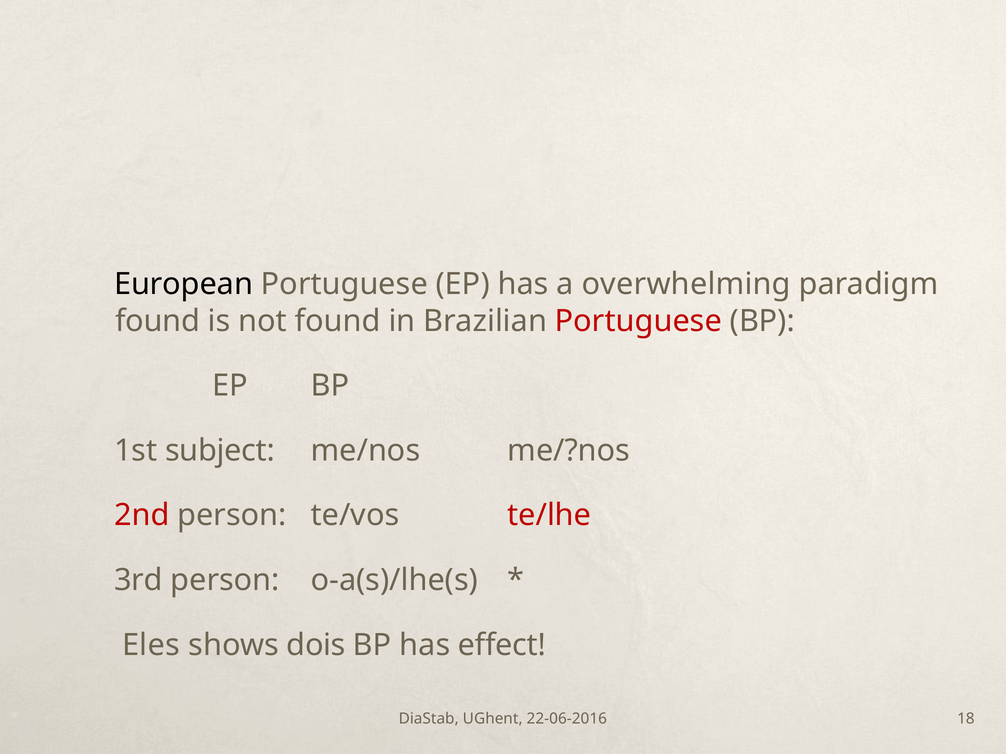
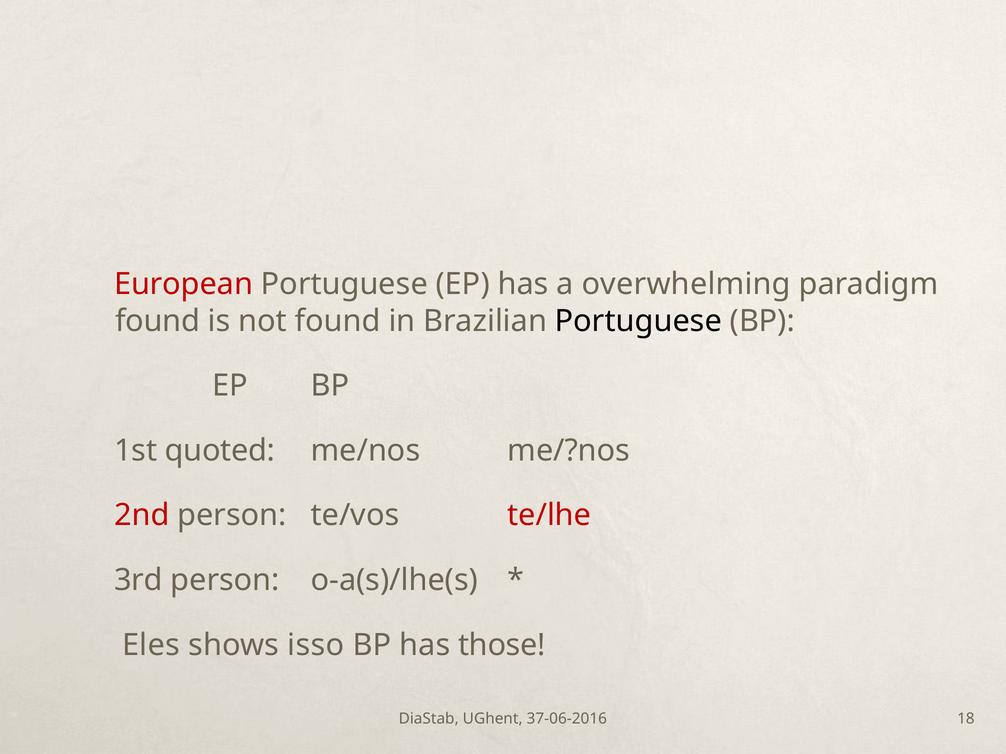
European colour: black -> red (184, 284)
Portuguese colour: red -> black (638, 321)
subject: subject -> quoted (220, 451)
dois: dois -> isso (316, 645)
effect: effect -> those (502, 645)
22-06-2016: 22-06-2016 -> 37-06-2016 (567, 719)
